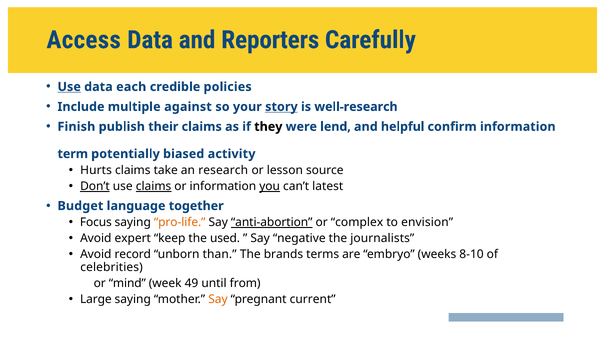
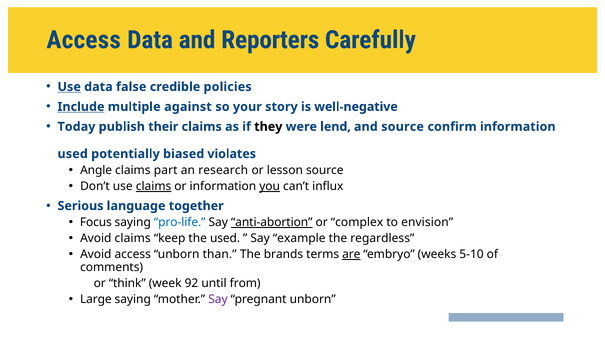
each: each -> false (131, 87)
Include underline: none -> present (81, 107)
story underline: present -> none (281, 107)
well-research: well-research -> well-negative (356, 107)
Finish: Finish -> Today (76, 127)
and helpful: helpful -> source (403, 127)
term: term -> used (73, 154)
activity: activity -> violates (232, 154)
Hurts: Hurts -> Angle (96, 170)
take: take -> part (166, 170)
Don’t underline: present -> none (95, 186)
latest: latest -> influx (328, 186)
Budget: Budget -> Serious (80, 206)
pro-life colour: orange -> blue (180, 222)
Avoid expert: expert -> claims (133, 239)
negative: negative -> example (299, 239)
journalists: journalists -> regardless (382, 239)
Avoid record: record -> access (133, 255)
are underline: none -> present (351, 255)
8-10: 8-10 -> 5-10 (472, 255)
celebrities: celebrities -> comments (112, 268)
mind: mind -> think (127, 284)
49: 49 -> 92 (191, 284)
Say colour: orange -> purple (218, 300)
pregnant current: current -> unborn (313, 300)
